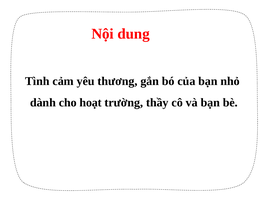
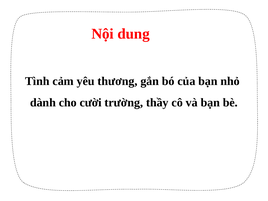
hoạt: hoạt -> cười (91, 103)
